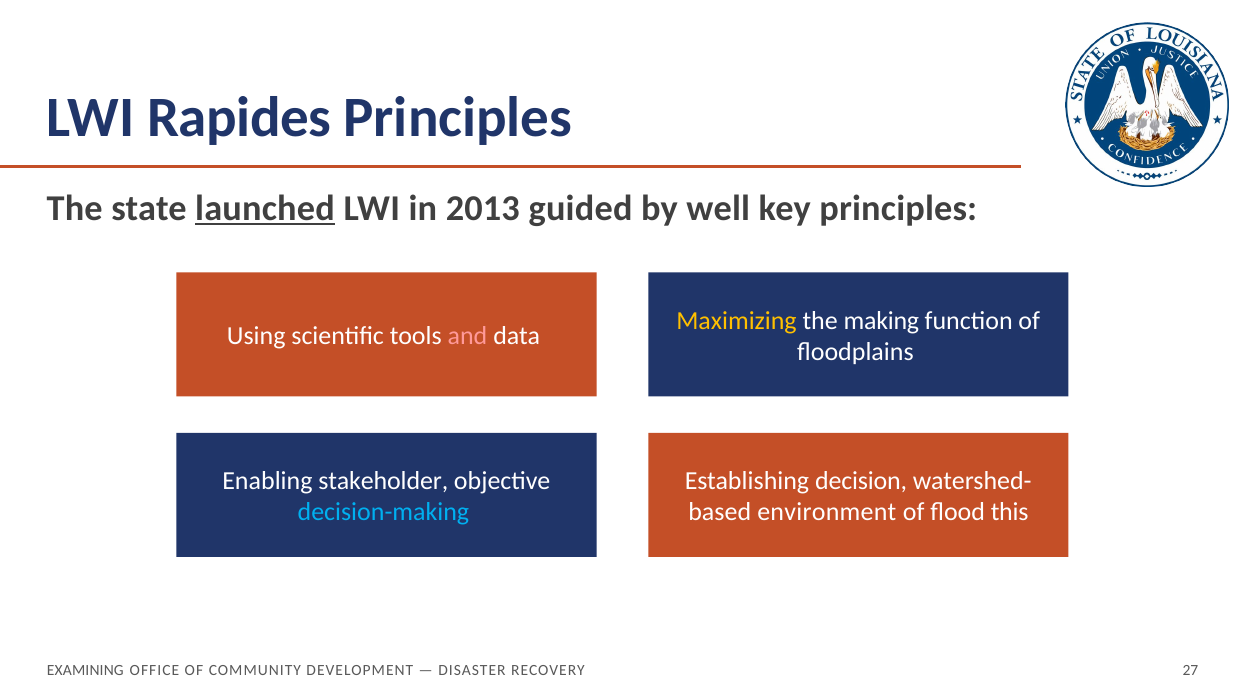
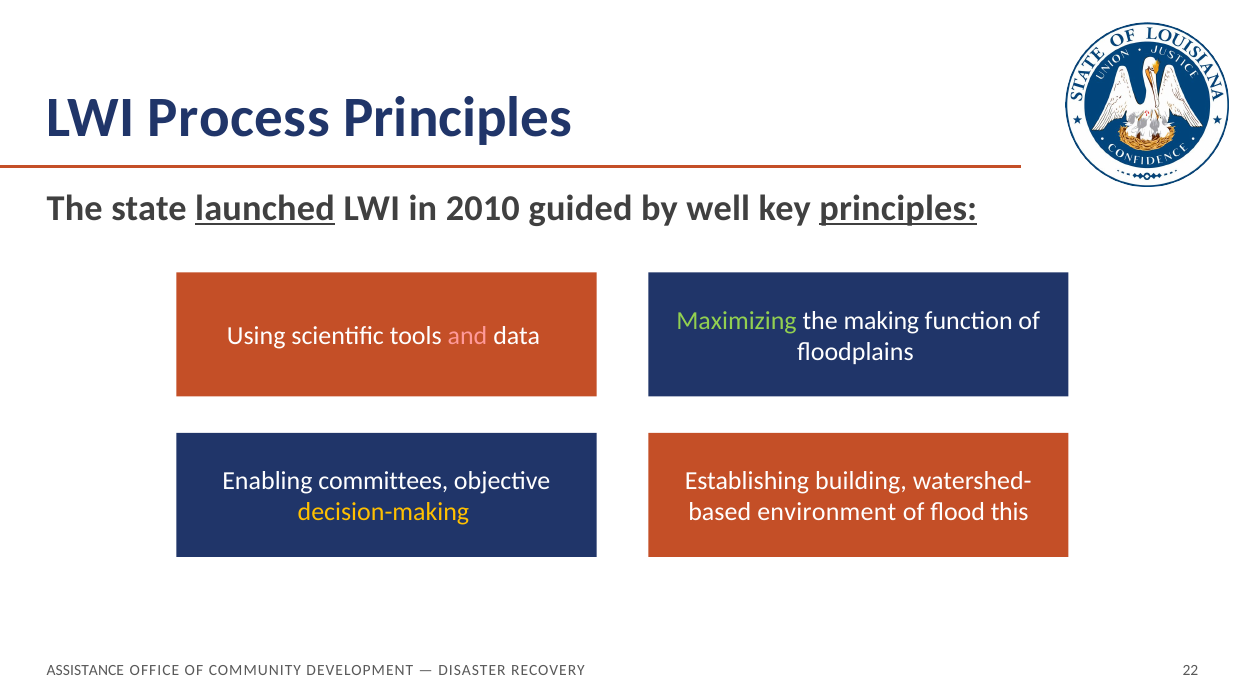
Rapides: Rapides -> Process (239, 118)
2013: 2013 -> 2010 (483, 209)
principles underline: none -> present (898, 209)
Maximizing colour: yellow -> light green (737, 321)
stakeholder: stakeholder -> committees (383, 481)
decision: decision -> building (861, 481)
decision-making colour: light blue -> yellow (383, 513)
EXAMINING: EXAMINING -> ASSISTANCE (85, 671)
27: 27 -> 22 (1190, 671)
